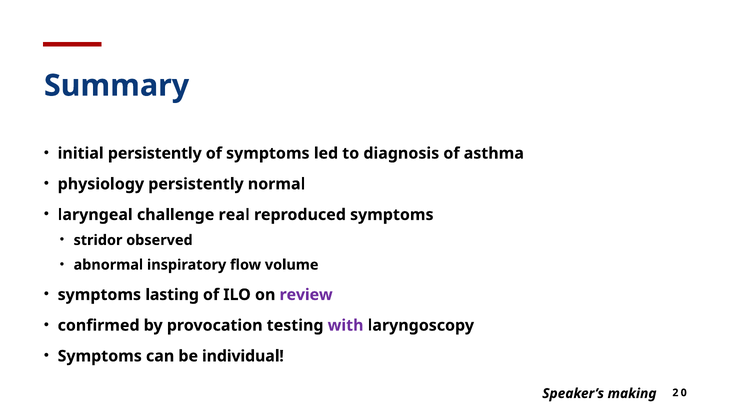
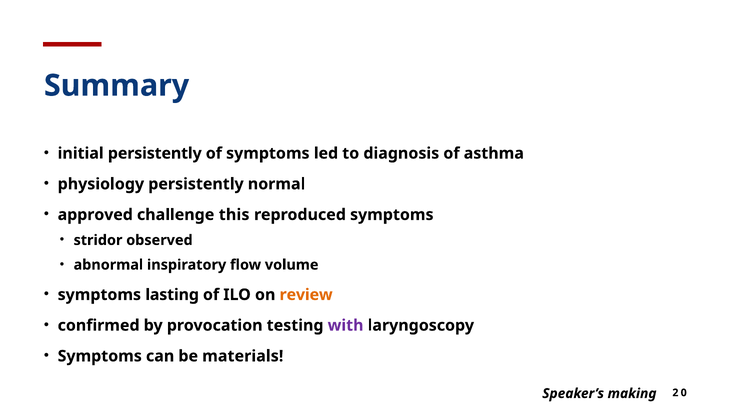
laryngeal: laryngeal -> approved (95, 215)
real: real -> this (234, 215)
review colour: purple -> orange (306, 295)
individual: individual -> materials (243, 356)
